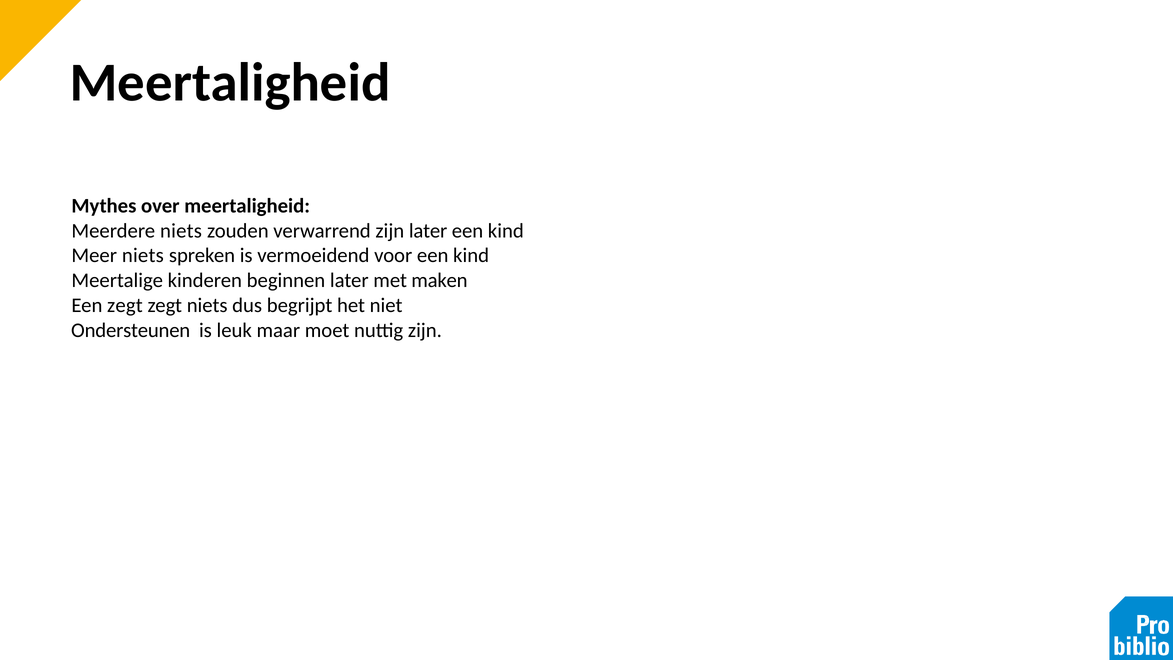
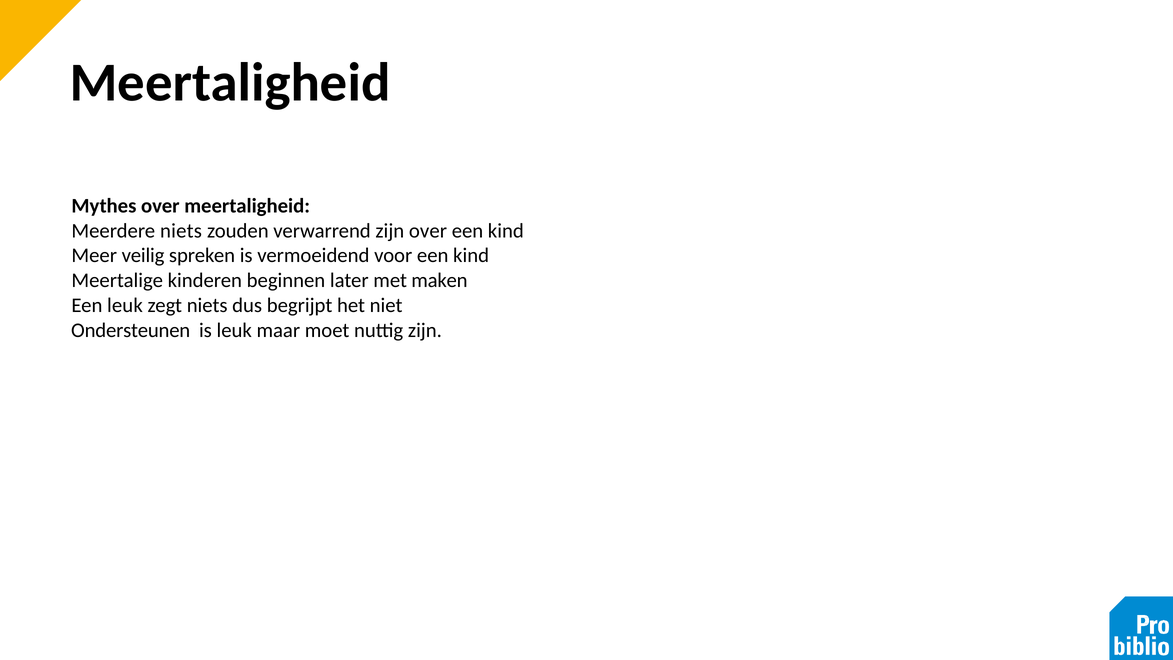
zijn later: later -> over (428, 231)
Meer niets: niets -> veilig (143, 256)
Een zegt: zegt -> leuk (125, 305)
